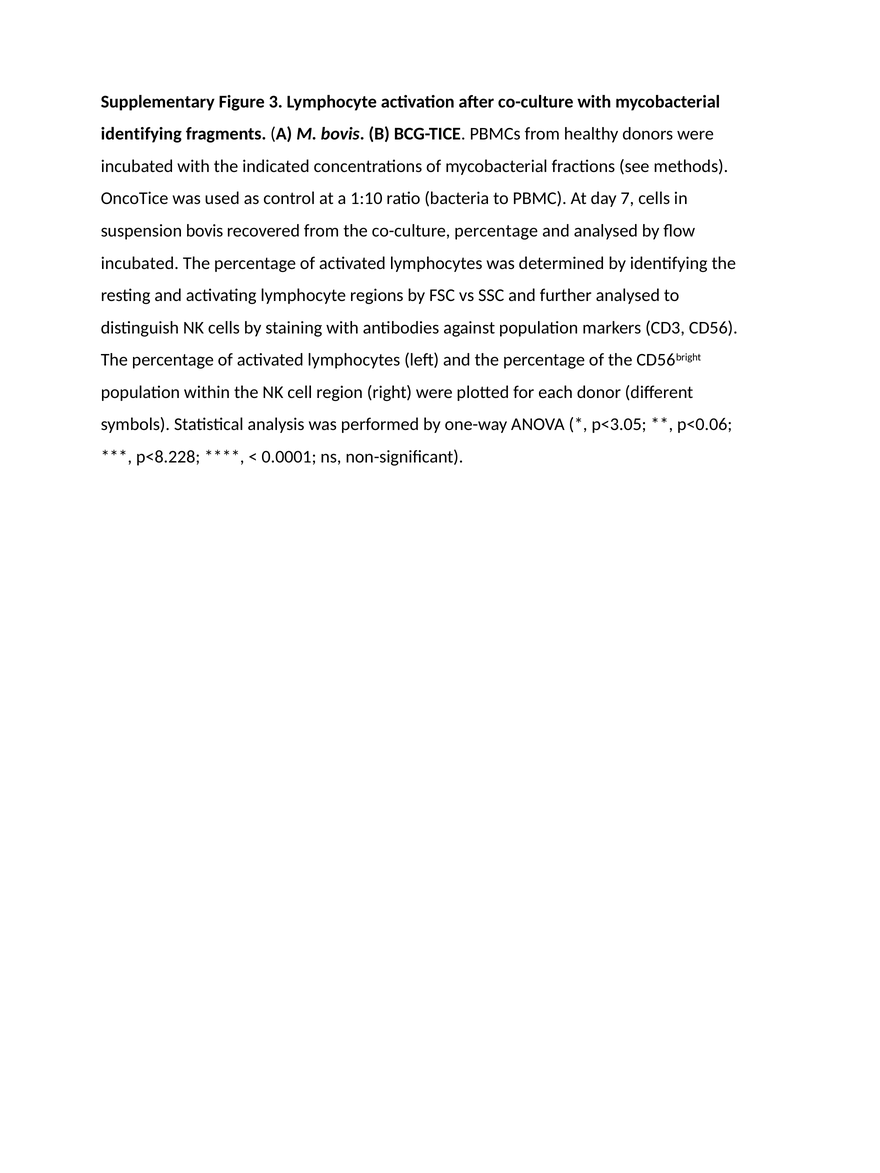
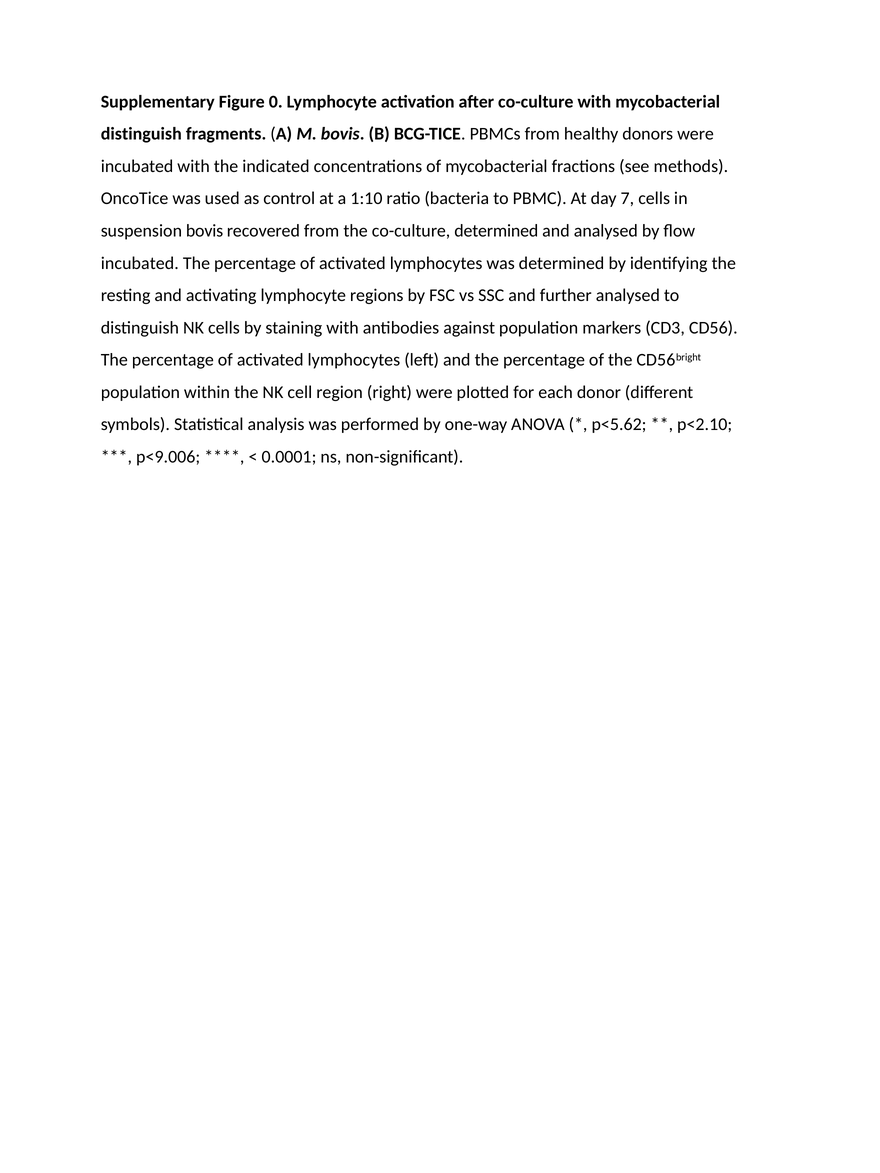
3: 3 -> 0 (276, 102)
identifying: identifying -> distinguish (141, 134)
co-culture percentage: percentage -> determined (496, 231)
p<3.05: p<3.05 -> p<5.62 (619, 425)
p<0.06: p<0.06 -> p<2.10 (705, 425)
p<8.228: p<8.228 -> p<9.006 (168, 457)
